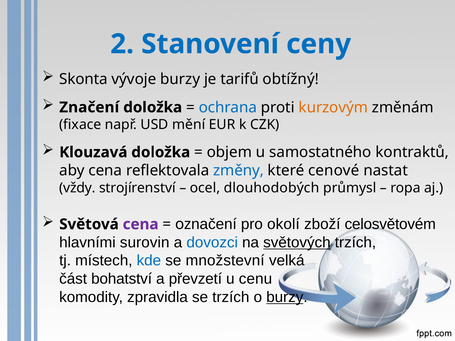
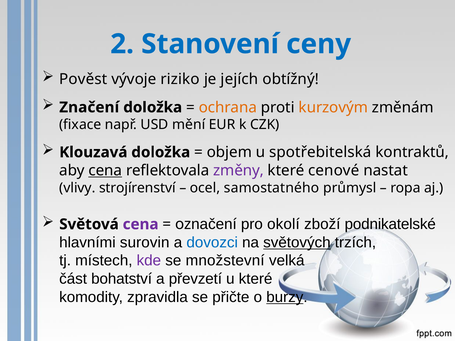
Skonta: Skonta -> Pověst (83, 79)
vývoje burzy: burzy -> riziko (180, 79)
tarifů: tarifů -> jejích (239, 79)
ochrana colour: blue -> orange (228, 107)
samostatného: samostatného -> spotřebitelská (320, 152)
cena underline: none -> present (105, 171)
změny colour: blue -> purple (239, 171)
vždy: vždy -> vlivy (77, 188)
dlouhodobých: dlouhodobých -> samostatného (272, 188)
celosvětovém: celosvětovém -> podnikatelské (390, 224)
kde colour: blue -> purple (149, 261)
u cenu: cenu -> které (256, 279)
se trzích: trzích -> přičte (231, 297)
